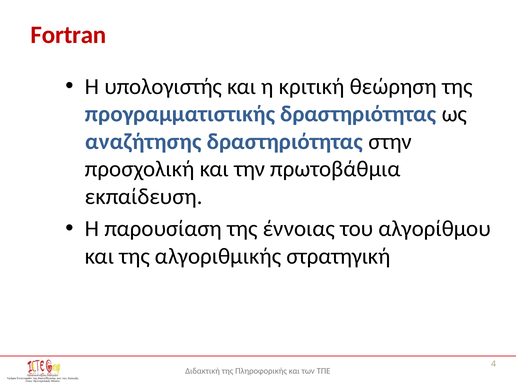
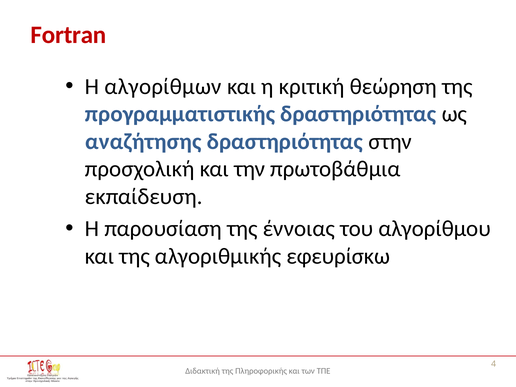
υπολογιστής: υπολογιστής -> αλγορίθμων (163, 86)
στρατηγική: στρατηγική -> εφευρίσκω (338, 256)
